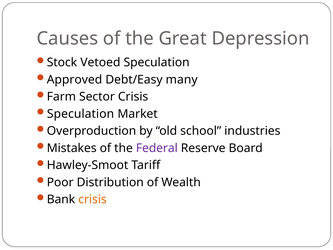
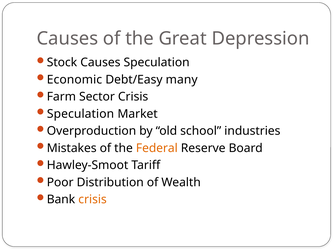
Stock Vetoed: Vetoed -> Causes (100, 62)
Approved: Approved -> Economic (74, 80)
Federal colour: purple -> orange (157, 148)
